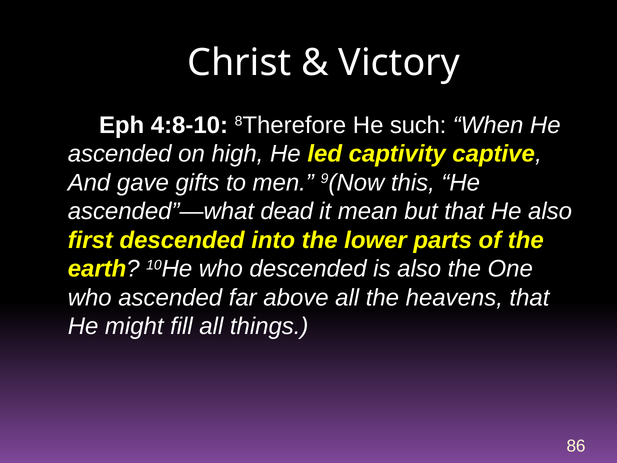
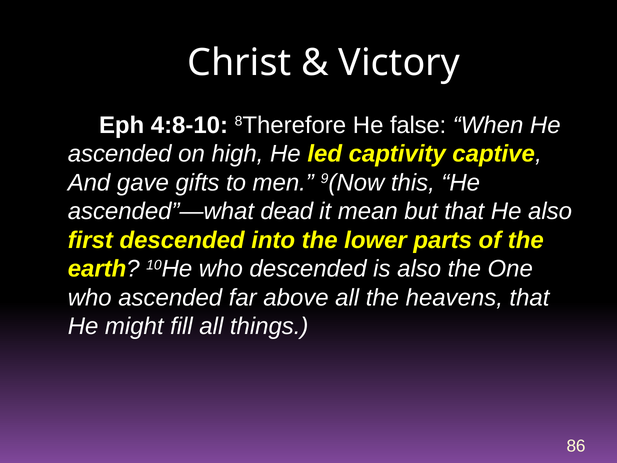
such: such -> false (418, 125)
